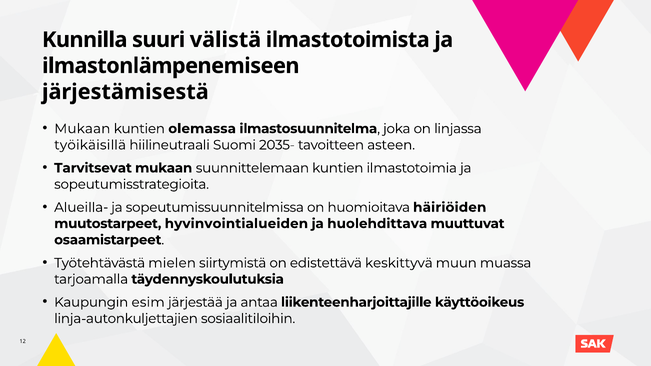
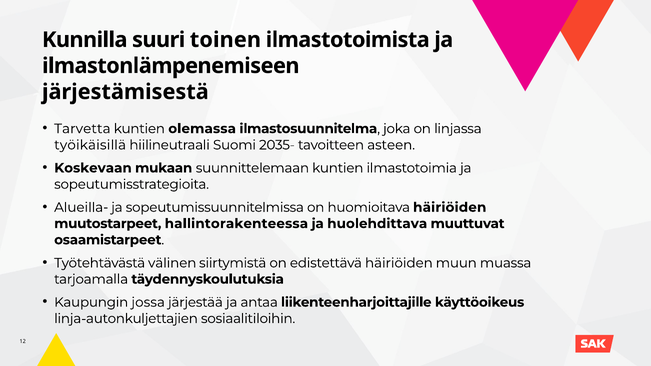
välistä: välistä -> toinen (225, 40)
Mukaan: Mukaan -> Tarvetta (82, 129)
Tarvitsevat: Tarvitsevat -> Koskevaan (93, 168)
hyvinvointialueiden: hyvinvointialueiden -> hallintorakenteessa (236, 224)
mielen: mielen -> välinen (172, 263)
edistettävä keskittyvä: keskittyvä -> häiriöiden (399, 263)
esim: esim -> jossa (148, 302)
